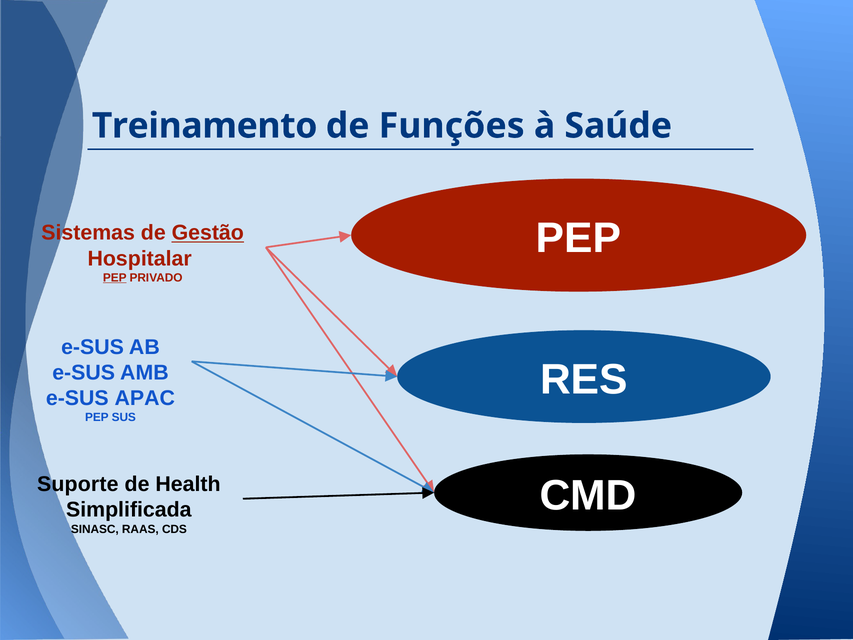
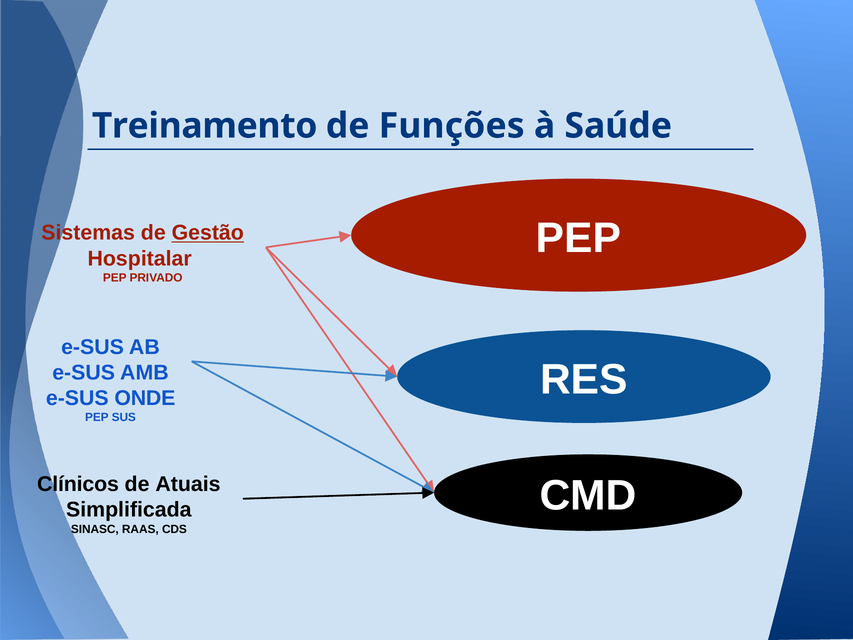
PEP underline: present -> none (115, 278)
APAC: APAC -> ONDE (145, 398)
Suporte: Suporte -> Clínicos (78, 484)
Health: Health -> Atuais (188, 484)
